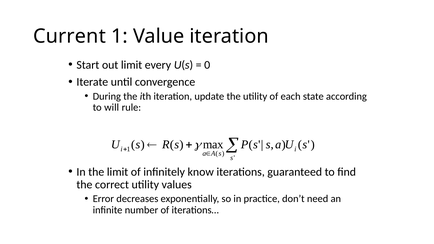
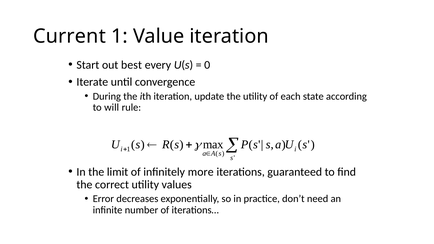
out limit: limit -> best (131, 65)
know: know -> more (201, 172)
